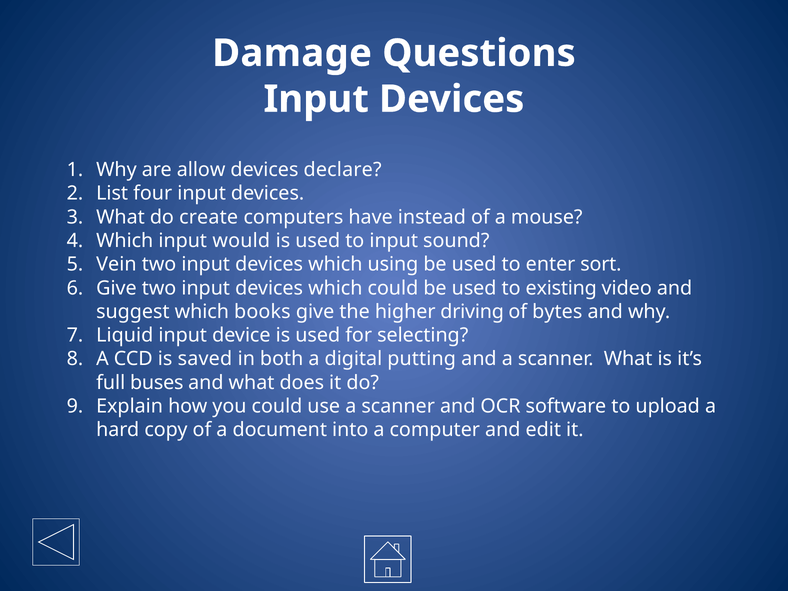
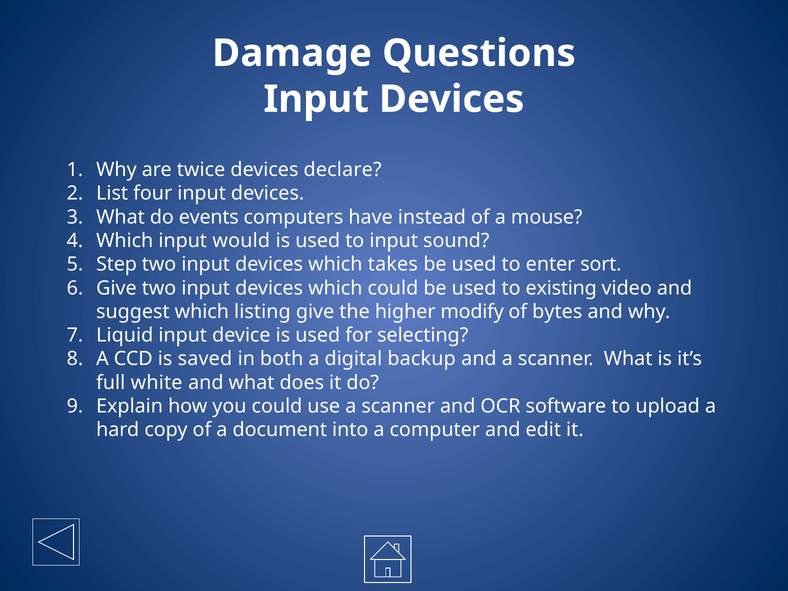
allow: allow -> twice (201, 170)
create: create -> events (209, 217)
Vein: Vein -> Step (117, 264)
using: using -> takes (393, 264)
books: books -> listing (262, 312)
driving: driving -> modify (472, 312)
putting: putting -> backup (422, 359)
buses: buses -> white (157, 383)
